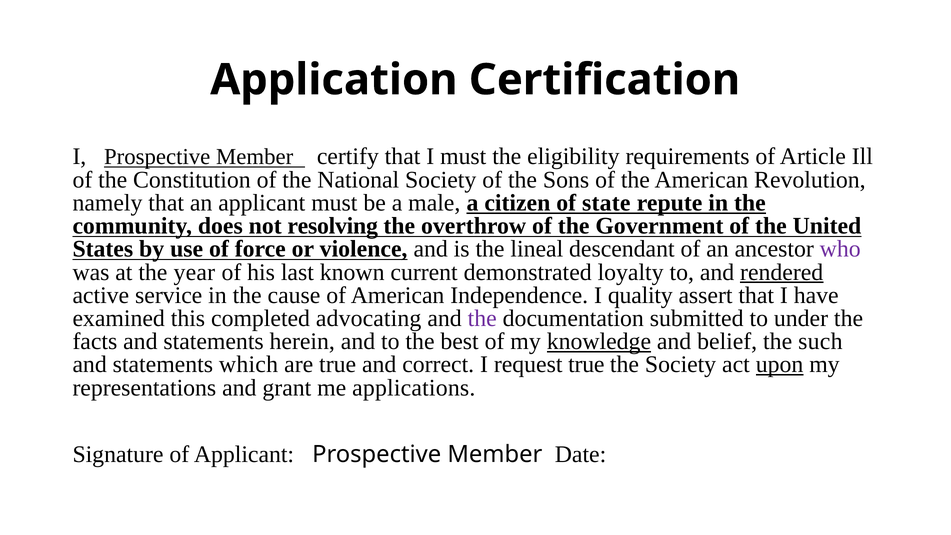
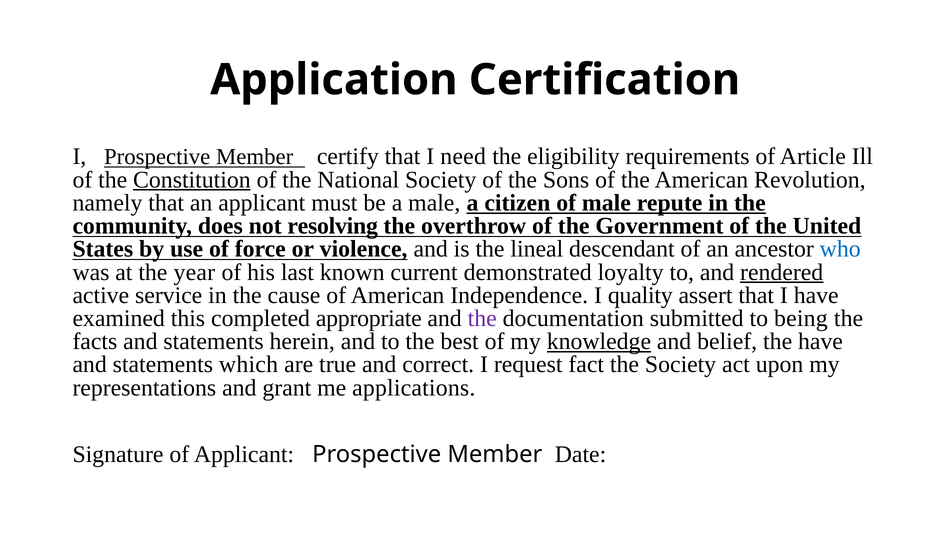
I must: must -> need (463, 157)
Constitution underline: none -> present (192, 180)
of state: state -> male (606, 203)
who colour: purple -> blue (840, 249)
advocating: advocating -> appropriate (369, 318)
under: under -> being (801, 318)
the such: such -> have (821, 341)
request true: true -> fact (586, 365)
upon underline: present -> none (780, 365)
